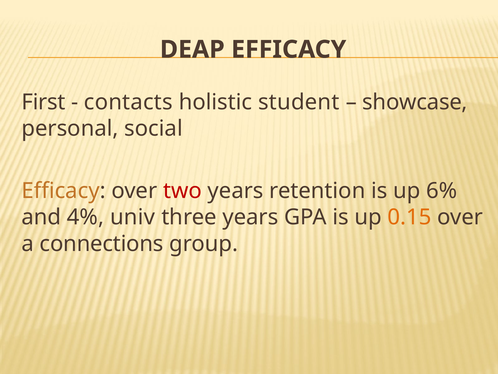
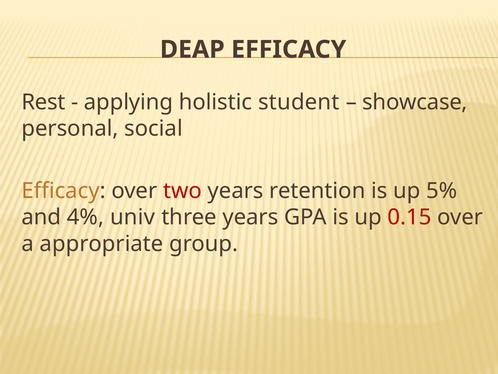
First: First -> Rest (44, 102)
contacts: contacts -> applying (128, 102)
6%: 6% -> 5% (442, 190)
0.15 colour: orange -> red (410, 217)
connections: connections -> appropriate (102, 244)
